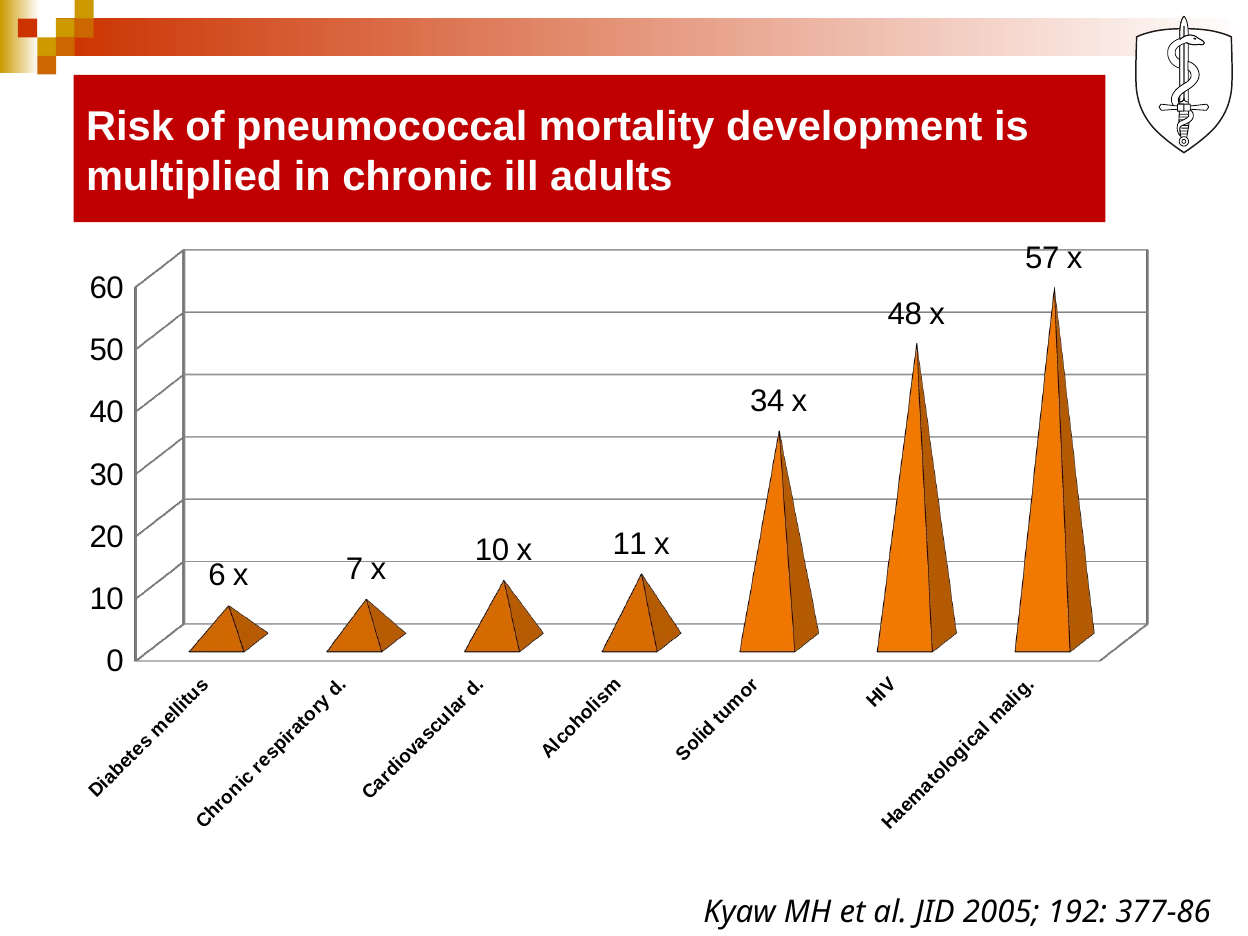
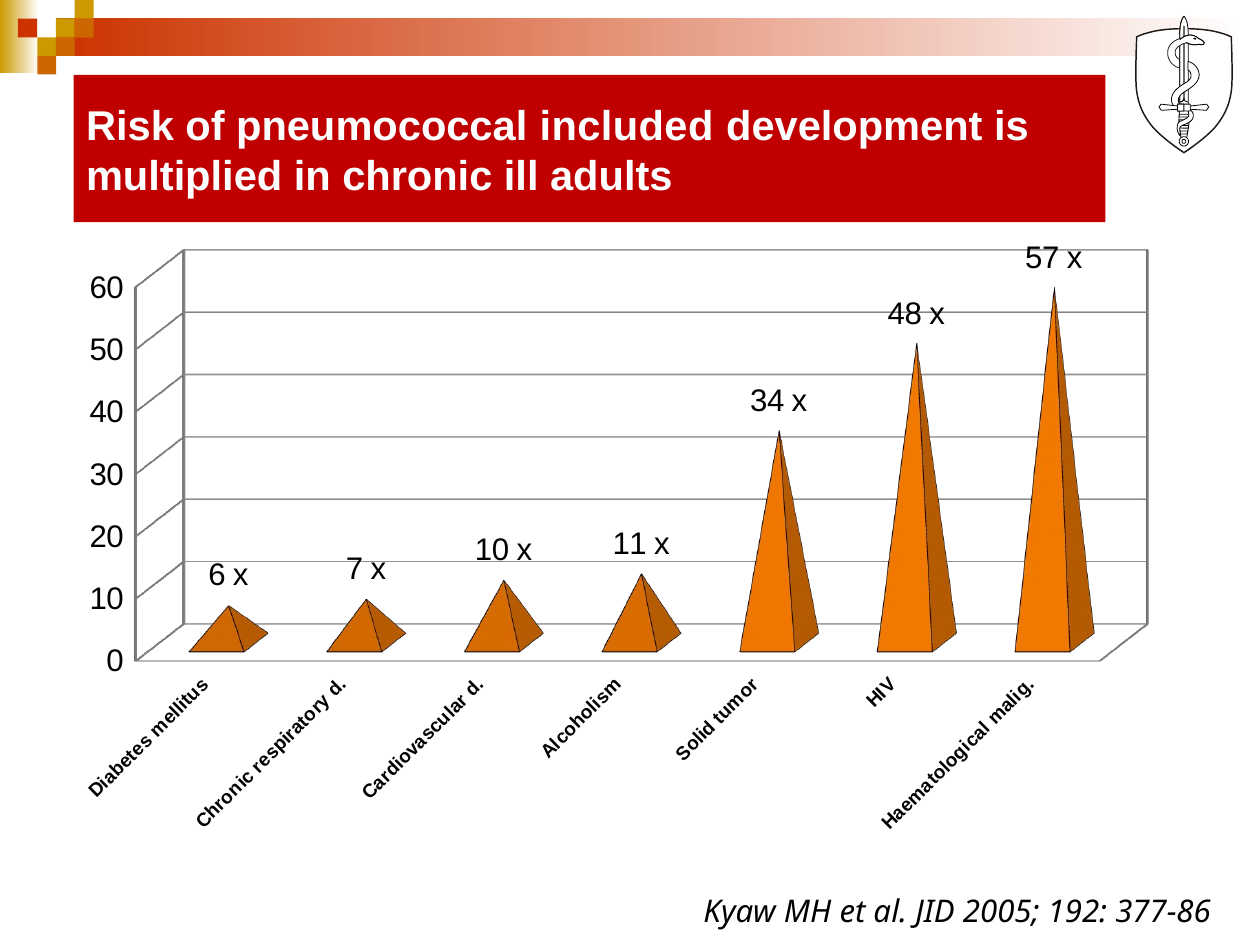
mortality: mortality -> included (627, 126)
